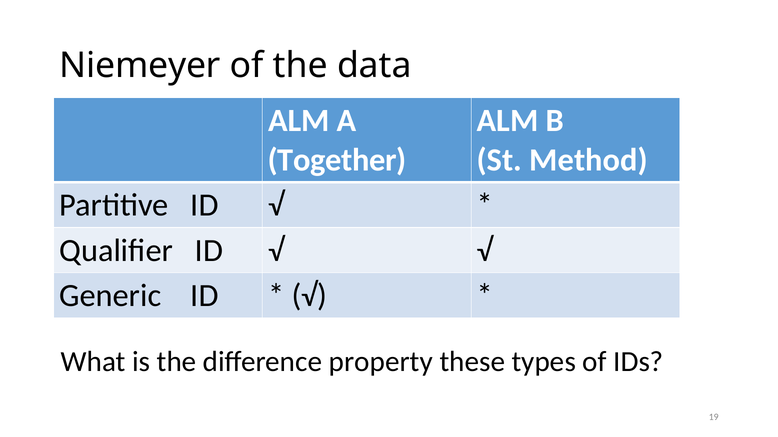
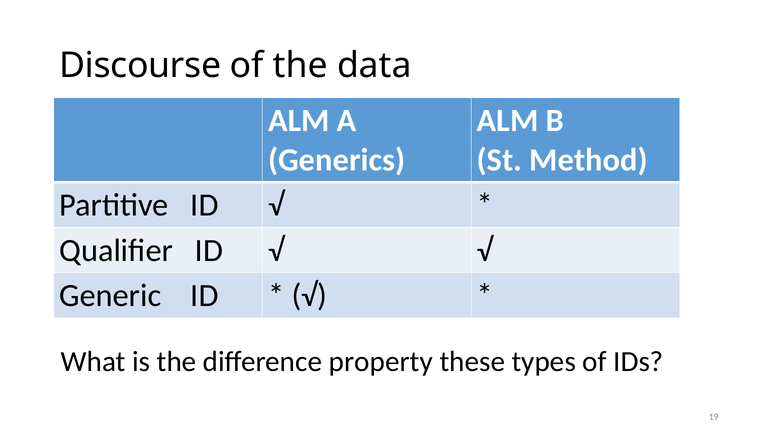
Niemeyer: Niemeyer -> Discourse (140, 65)
Together: Together -> Generics (337, 160)
